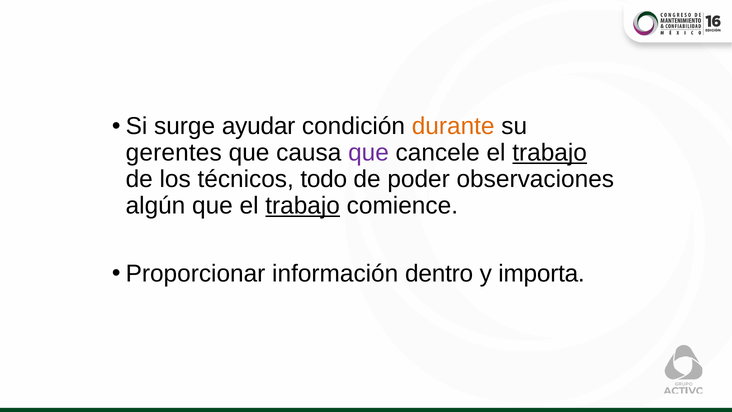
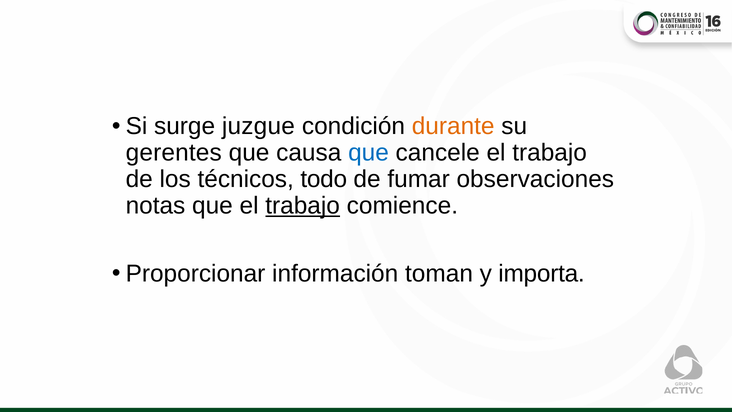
ayudar: ayudar -> juzgue (258, 126)
que colour: purple -> blue (369, 153)
trabajo underline: present -> none (550, 153)
poder: poder -> fumar (419, 179)
algún: algún -> notas (155, 205)
dentro: dentro -> toman (439, 273)
